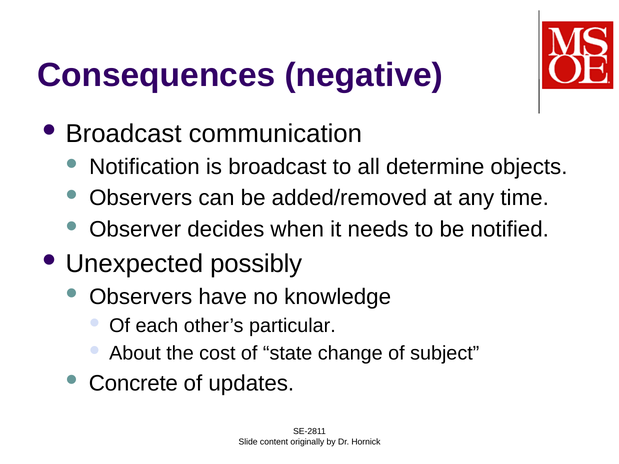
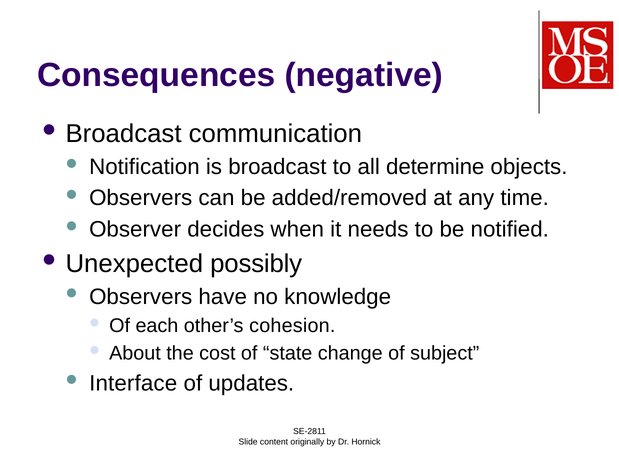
particular: particular -> cohesion (292, 326)
Concrete: Concrete -> Interface (133, 383)
